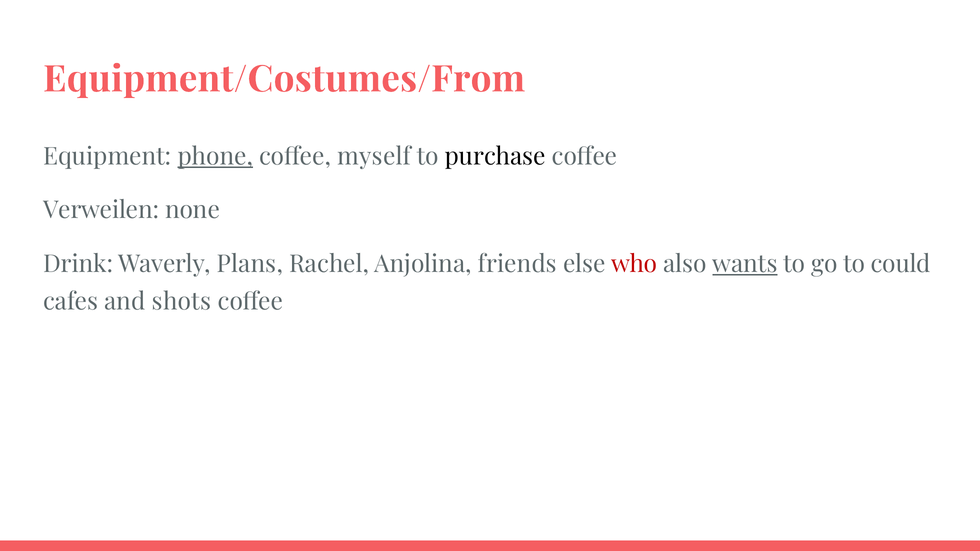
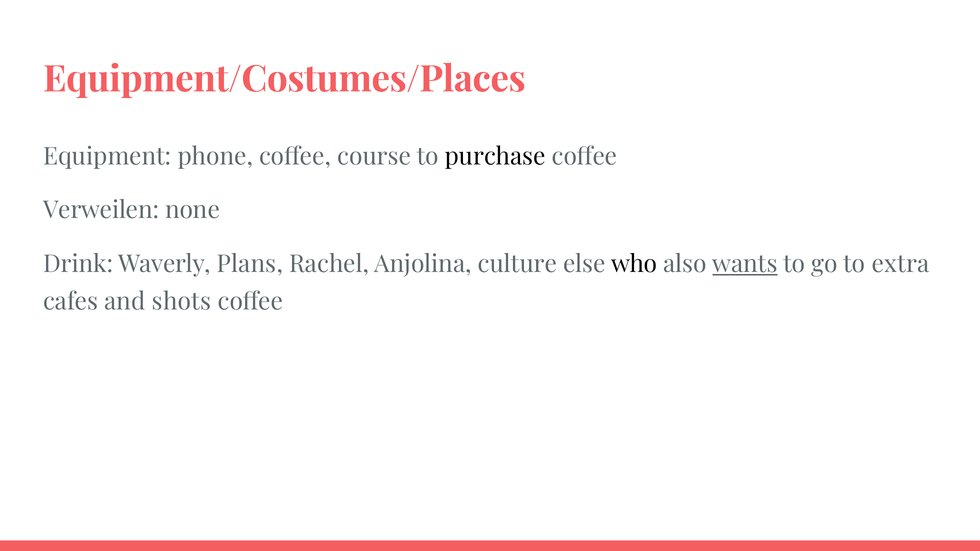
Equipment/Costumes/From: Equipment/Costumes/From -> Equipment/Costumes/Places (284, 79)
phone underline: present -> none (215, 157)
myself: myself -> course (374, 157)
friends: friends -> culture (517, 264)
who colour: red -> black (634, 264)
could: could -> extra (900, 264)
